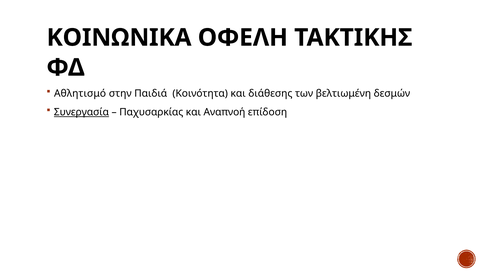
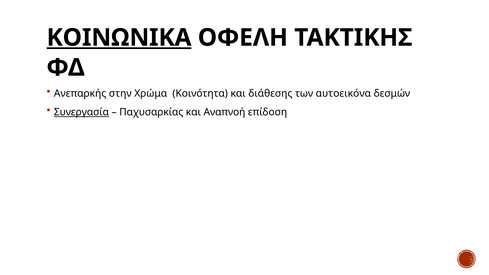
ΚΟΙΝΩΝΙΚΑ underline: none -> present (119, 38)
Αθλητισμό: Αθλητισμό -> Ανεπαρκής (80, 94)
Παιδιά: Παιδιά -> Χρώμα (151, 94)
βελτιωμένη: βελτιωμένη -> αυτοεικόνα (343, 94)
